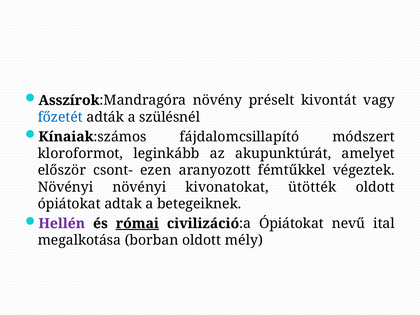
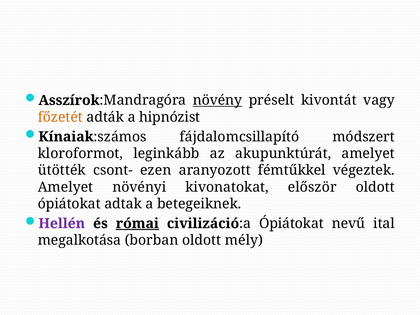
növény underline: none -> present (217, 100)
főzetét colour: blue -> orange (60, 117)
szülésnél: szülésnél -> hipnózist (170, 117)
először: először -> ütötték (62, 170)
Növényi: Növényi -> Amelyet (65, 187)
ütötték: ütötték -> először (312, 187)
